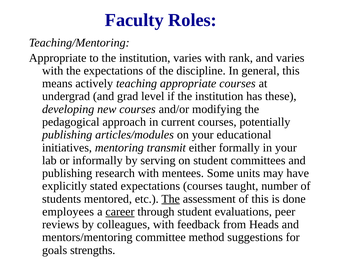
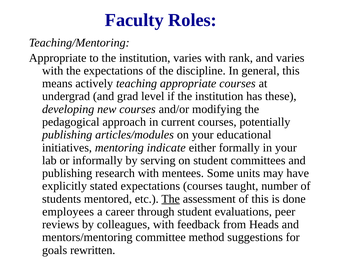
transmit: transmit -> indicate (166, 148)
career underline: present -> none (120, 212)
strengths: strengths -> rewritten (93, 250)
